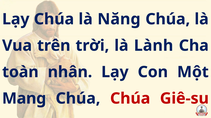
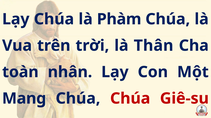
Năng: Năng -> Phàm (119, 19)
Lành: Lành -> Thân (154, 46)
